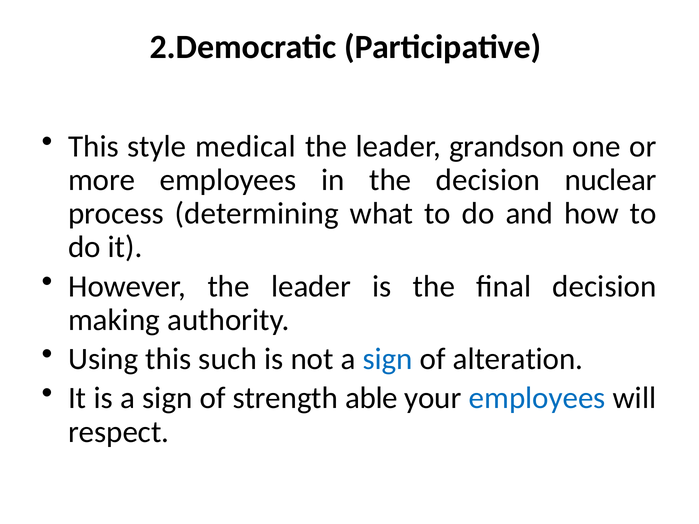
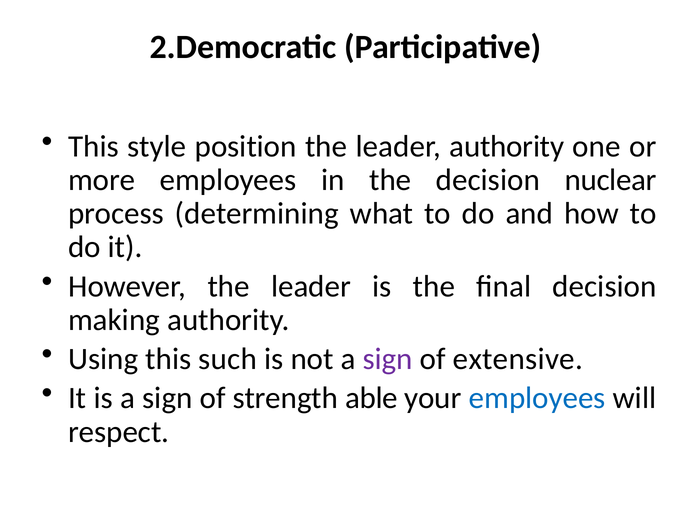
medical: medical -> position (246, 147)
leader grandson: grandson -> authority (507, 147)
sign colour: blue -> purple (388, 359)
alteration: alteration -> extensive (518, 359)
